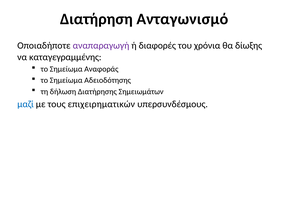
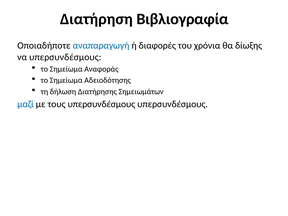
Ανταγωνισμό: Ανταγωνισμό -> Βιβλιογραφία (182, 19)
αναπαραγωγή colour: purple -> blue (101, 46)
να καταγεγραμμένης: καταγεγραμμένης -> υπερσυνδέσμους (65, 57)
τους επιχειρηματικών: επιχειρηματικών -> υπερσυνδέσμους (101, 104)
